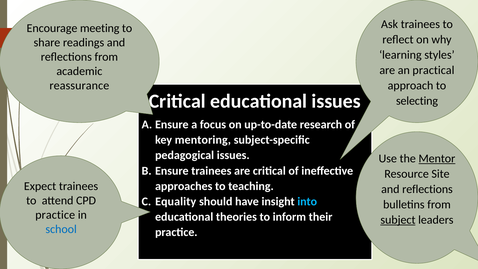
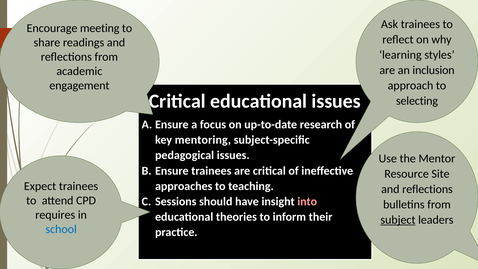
practical: practical -> inclusion (434, 70)
reassurance: reassurance -> engagement (79, 85)
Mentor underline: present -> none (437, 158)
Equality: Equality -> Sessions (176, 201)
into colour: light blue -> pink (307, 201)
practice: practice -> requires (55, 215)
